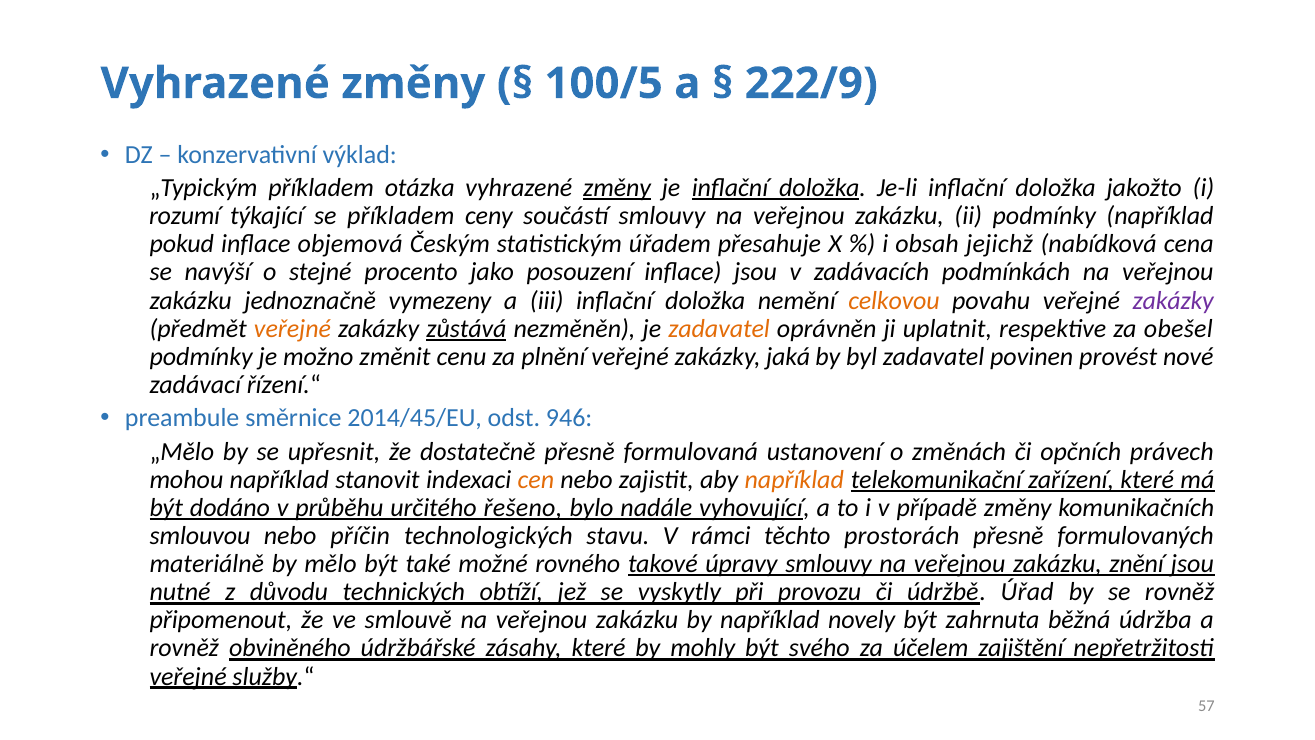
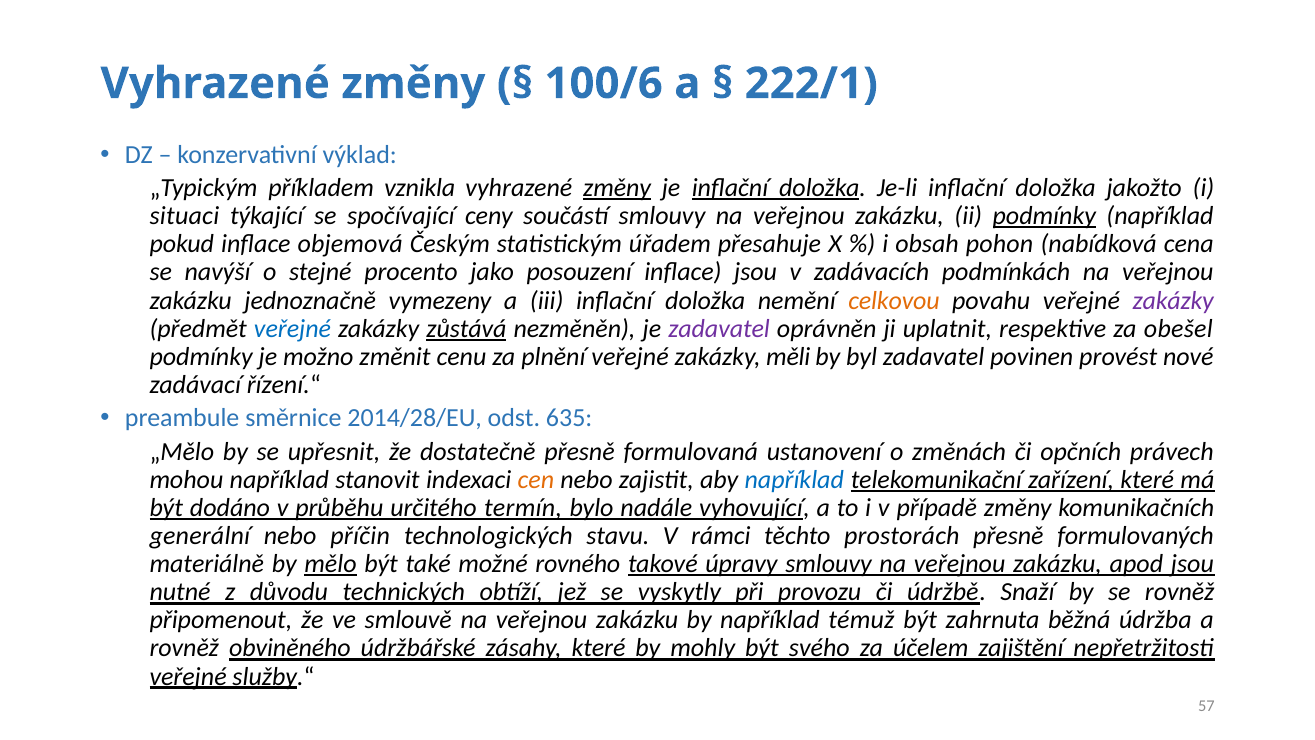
100/5: 100/5 -> 100/6 (604, 84)
222/9: 222/9 -> 222/1 (811, 84)
otázka: otázka -> vznikla (420, 188)
rozumí: rozumí -> situaci (184, 216)
se příkladem: příkladem -> spočívající (401, 216)
podmínky underline: none -> present (1044, 216)
jejichž: jejichž -> pohon (1000, 244)
veřejné colour: orange -> blue (293, 328)
zadavatel colour: orange -> purple (719, 328)
jaká: jaká -> měli (788, 357)
2014/45/EU: 2014/45/EU -> 2014/28/EU (415, 418)
946: 946 -> 635 (569, 418)
například colour: orange -> blue (794, 479)
řešeno: řešeno -> termín (523, 507)
smlouvou: smlouvou -> generální (200, 536)
mělo underline: none -> present (331, 564)
znění: znění -> apod (1136, 564)
Úřad: Úřad -> Snaží (1027, 592)
novely: novely -> témuž (861, 620)
